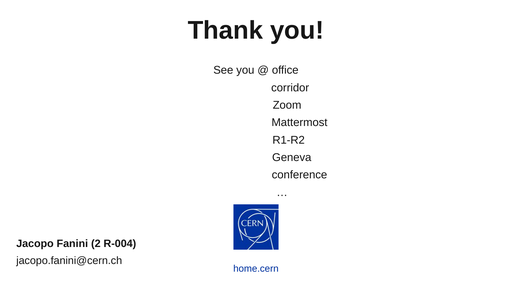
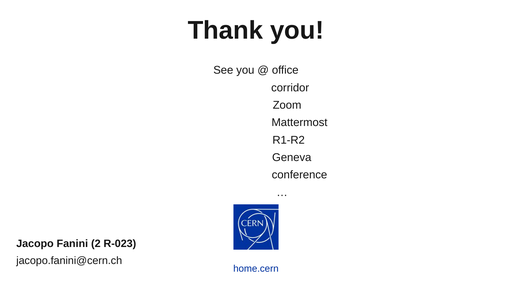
R-004: R-004 -> R-023 (120, 244)
